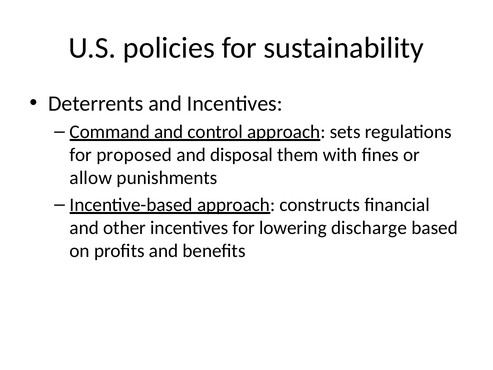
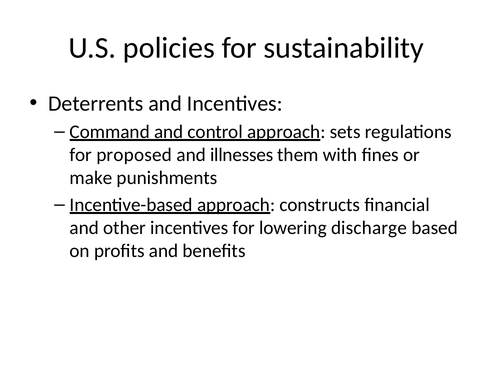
disposal: disposal -> illnesses (242, 155)
allow: allow -> make (91, 178)
